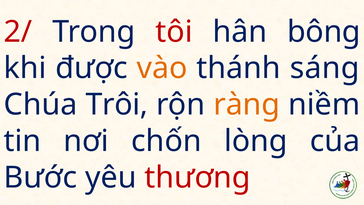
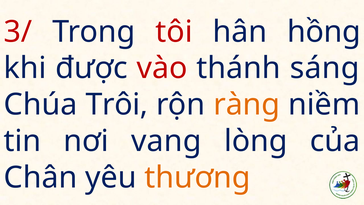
2/: 2/ -> 3/ (18, 32)
bông: bông -> hồng (324, 32)
vào colour: orange -> red (162, 68)
chốn: chốn -> vang (166, 141)
Bước: Bước -> Chân (40, 177)
thương colour: red -> orange (198, 177)
